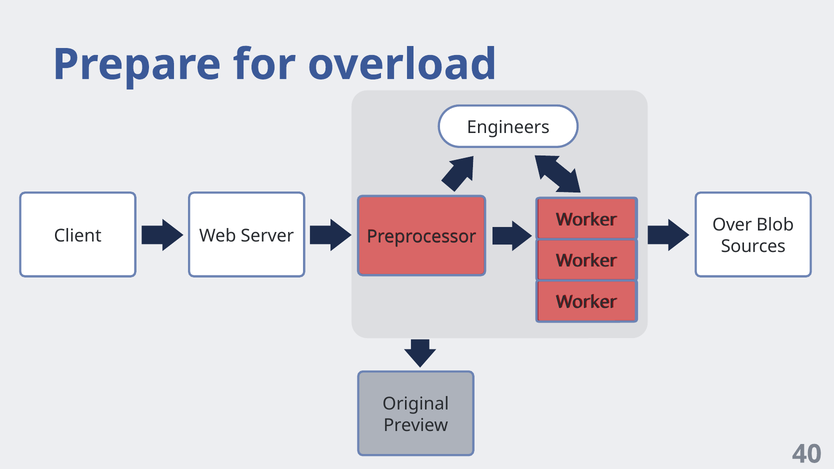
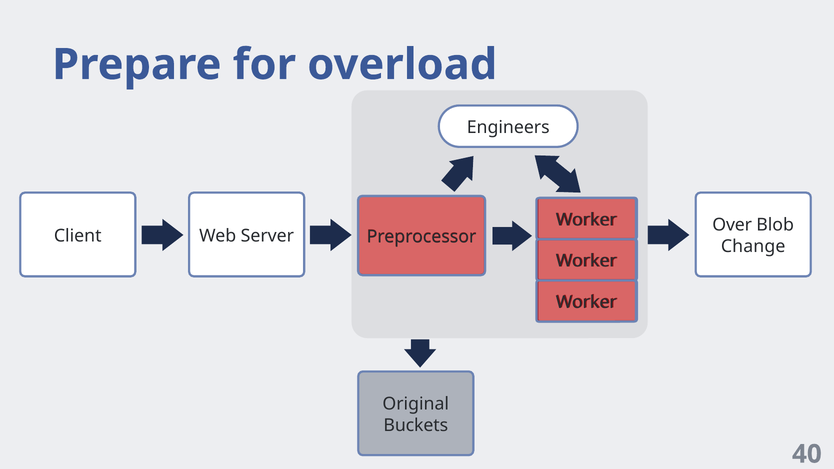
Sources: Sources -> Change (753, 246)
Preview: Preview -> Buckets (416, 425)
